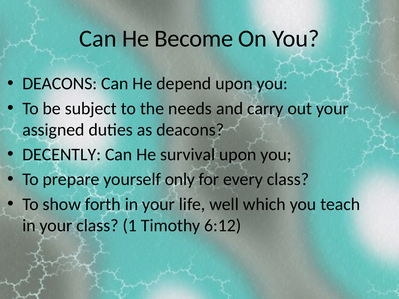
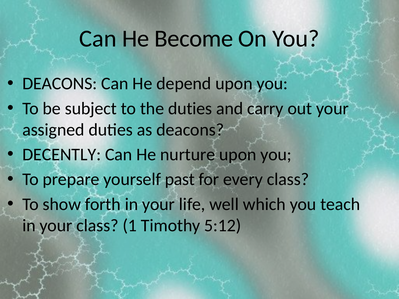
the needs: needs -> duties (190, 109)
survival: survival -> nurture (188, 155)
only: only -> past (180, 179)
6:12: 6:12 -> 5:12 (223, 226)
